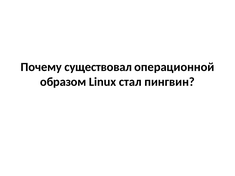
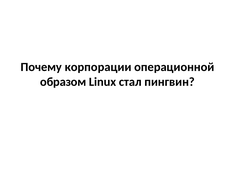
существовал: существовал -> корпорации (98, 67)
